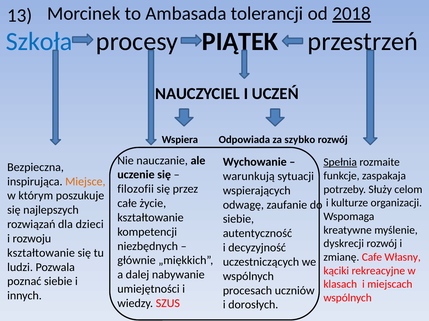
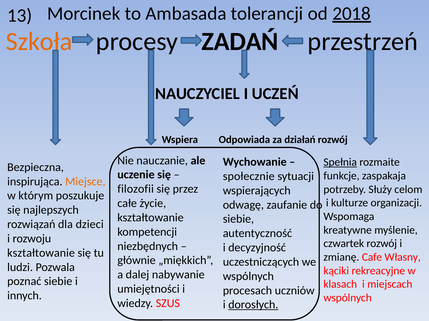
Szkoła colour: blue -> orange (39, 42)
PIĄTEK: PIĄTEK -> ZADAŃ (240, 42)
szybko: szybko -> działań (300, 140)
warunkują: warunkują -> społecznie (249, 177)
dyskrecji: dyskrecji -> czwartek (344, 244)
dorosłych underline: none -> present (253, 305)
